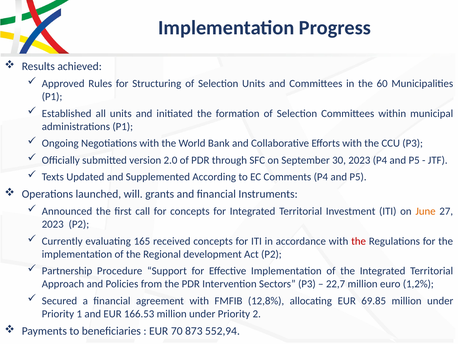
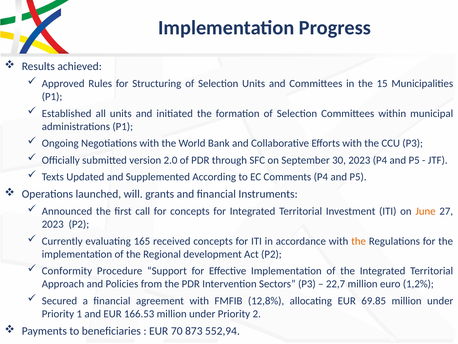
60: 60 -> 15 (382, 83)
the colour: red -> orange (359, 241)
Partnership: Partnership -> Conformity (67, 271)
